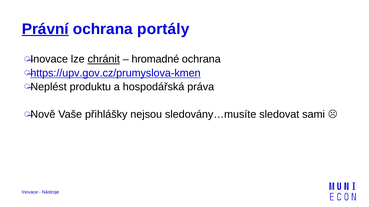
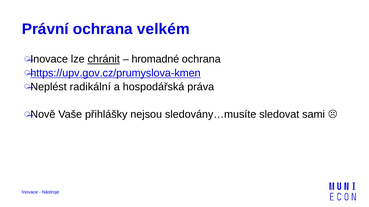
Právní underline: present -> none (45, 29)
portály: portály -> velkém (163, 29)
produktu: produktu -> radikální (90, 87)
